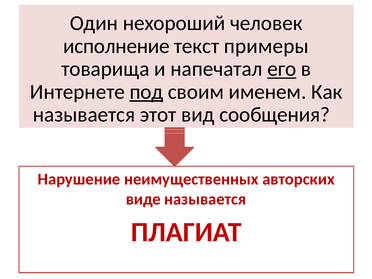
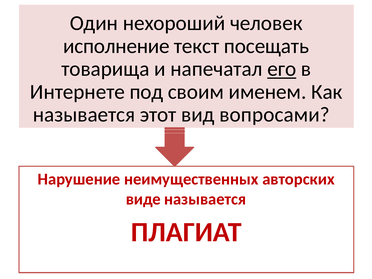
примеры: примеры -> посещать (266, 46)
под underline: present -> none (146, 92)
сообщения: сообщения -> вопросами (275, 115)
